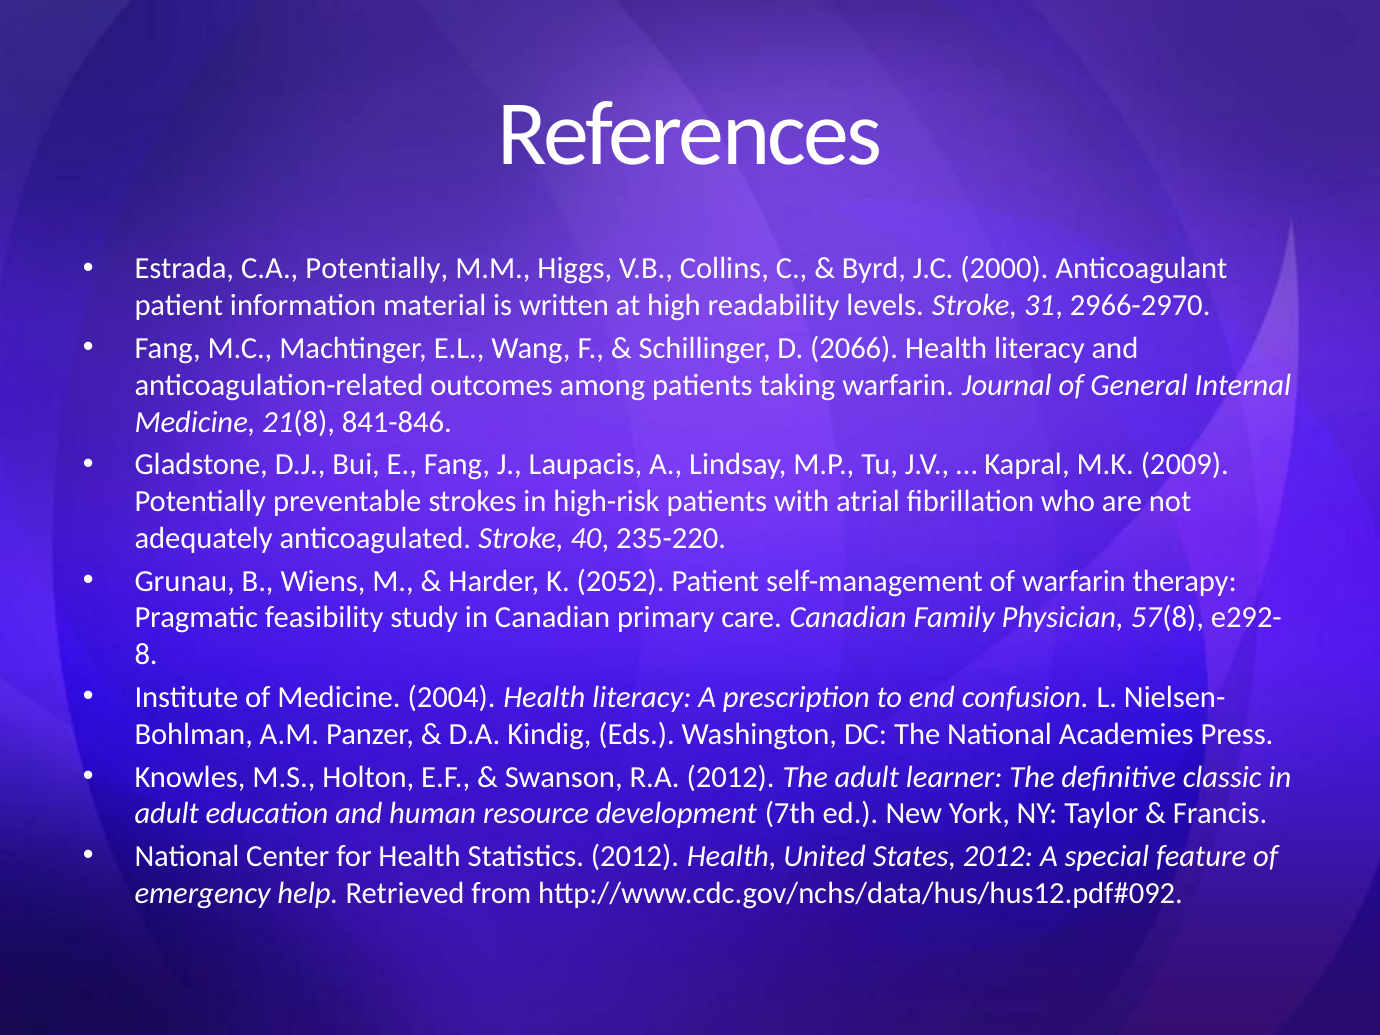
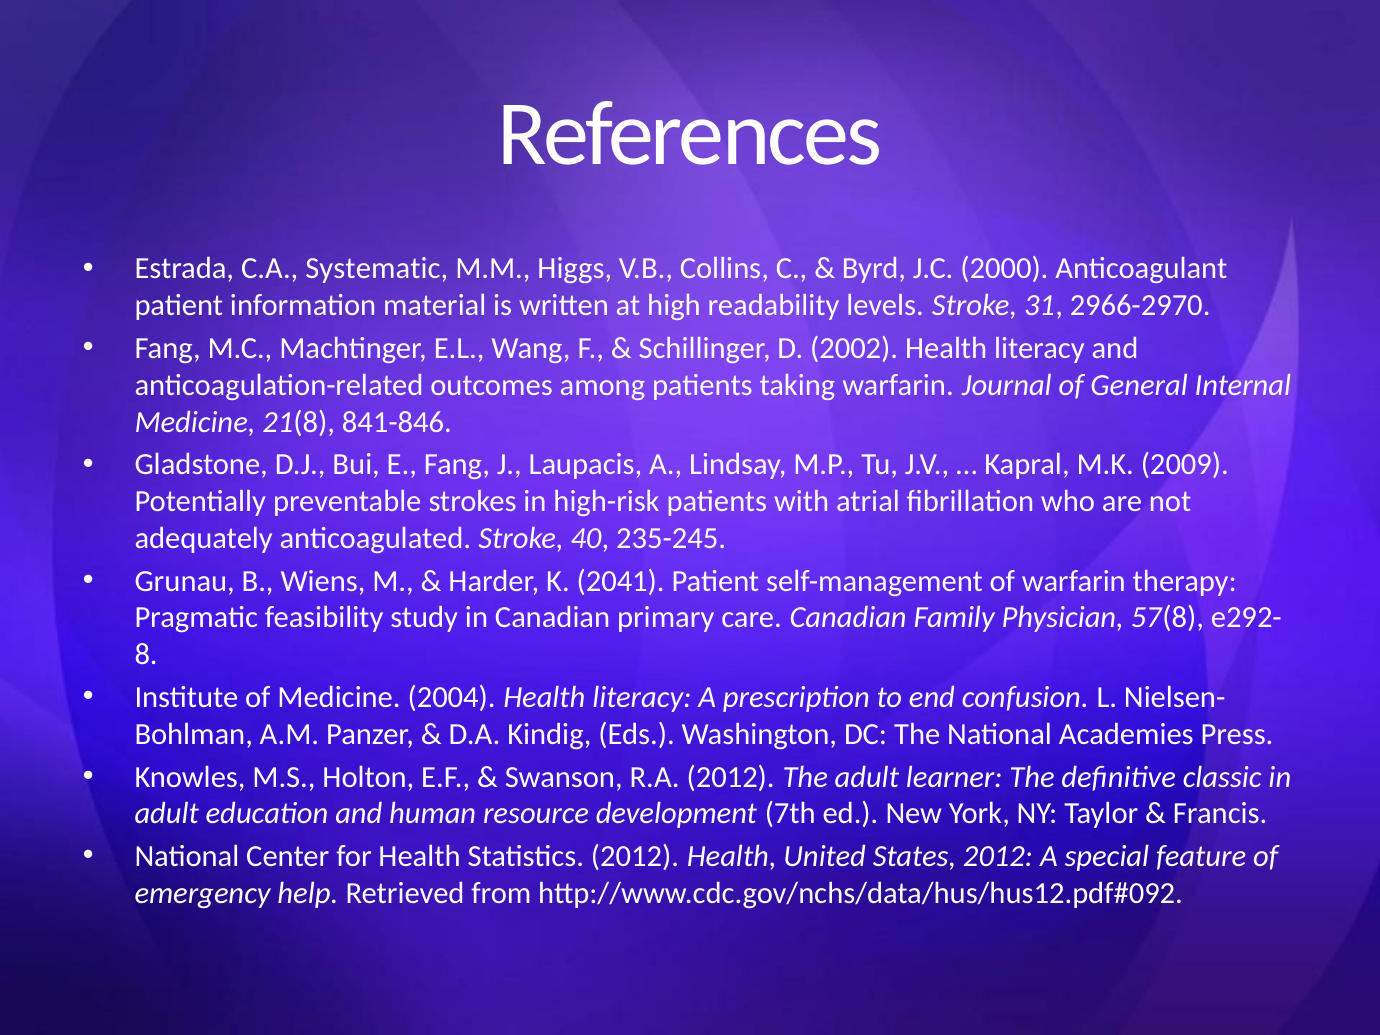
C.A Potentially: Potentially -> Systematic (377, 269)
2066: 2066 -> 2002 (854, 348)
235-220: 235-220 -> 235-245 (671, 538)
2052: 2052 -> 2041 (621, 581)
